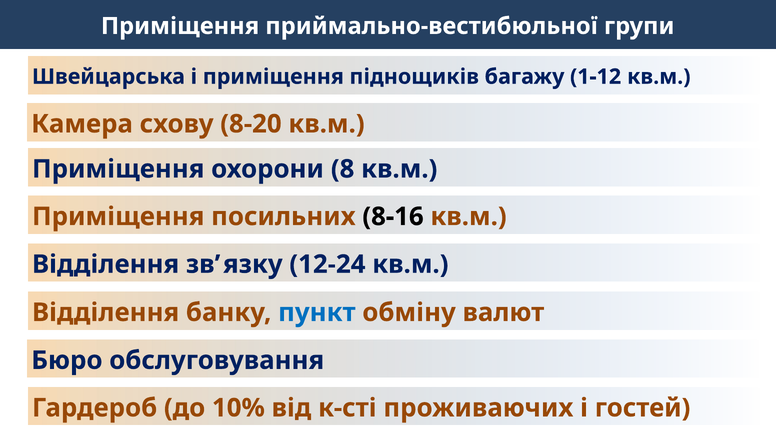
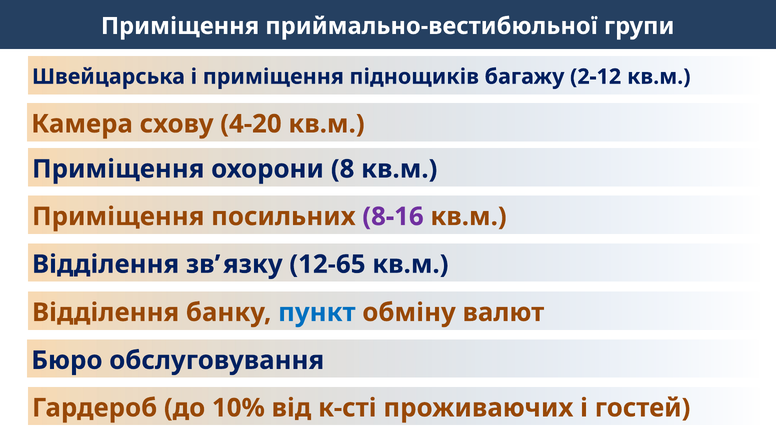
1-12: 1-12 -> 2-12 (596, 77)
8-20: 8-20 -> 4-20 (251, 124)
8-16 colour: black -> purple (393, 217)
12-24: 12-24 -> 12-65 (327, 265)
